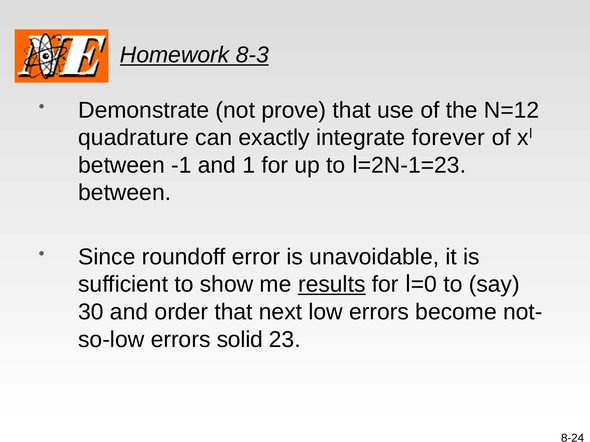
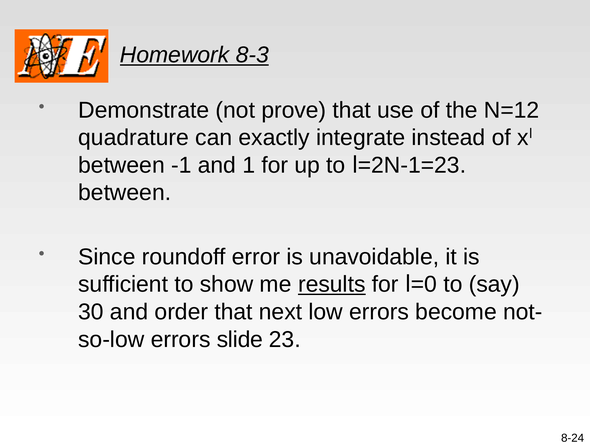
forever: forever -> instead (448, 138)
solid: solid -> slide (240, 340)
